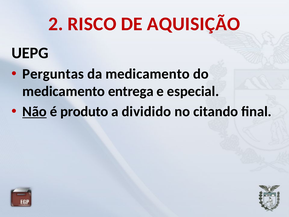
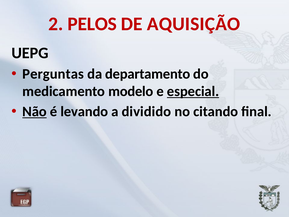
RISCO: RISCO -> PELOS (92, 24)
da medicamento: medicamento -> departamento (148, 74)
entrega: entrega -> modelo (131, 91)
especial underline: none -> present (193, 91)
produto: produto -> levando (84, 111)
